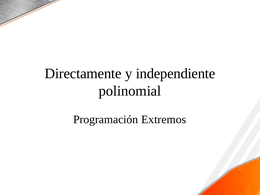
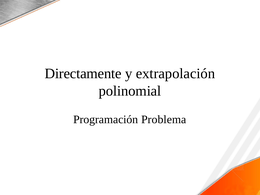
independiente: independiente -> extrapolación (175, 74)
Extremos: Extremos -> Problema (164, 120)
